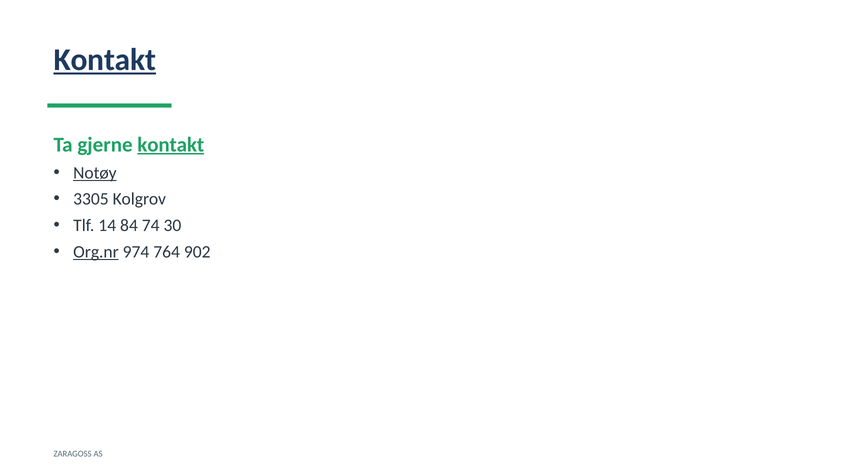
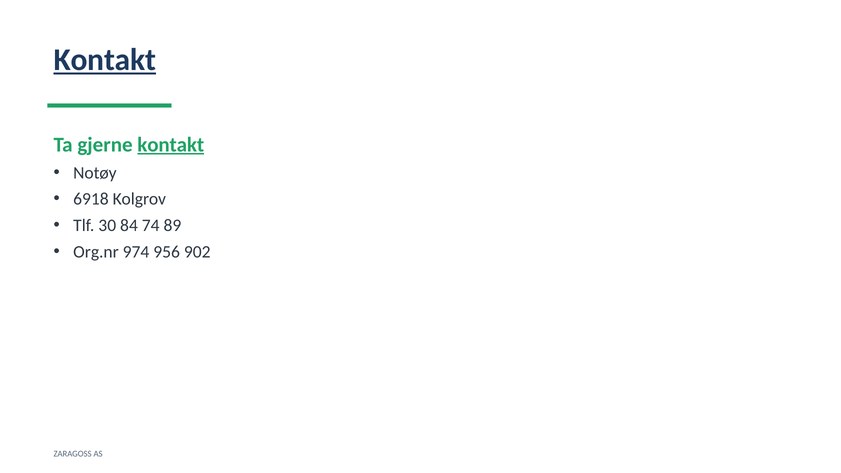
Notøy underline: present -> none (95, 173)
3305: 3305 -> 6918 (91, 199)
14: 14 -> 30 (107, 226)
30: 30 -> 89 (172, 226)
Org.nr underline: present -> none (96, 252)
764: 764 -> 956 (167, 252)
